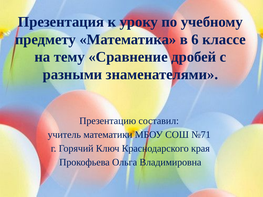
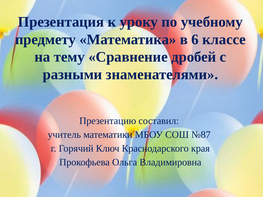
№71: №71 -> №87 (201, 135)
